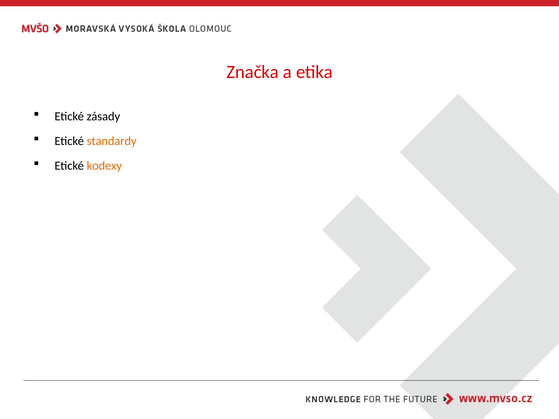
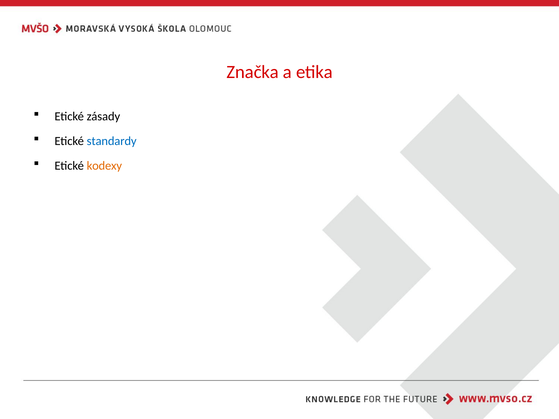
standardy colour: orange -> blue (112, 141)
